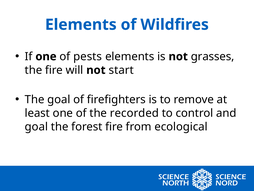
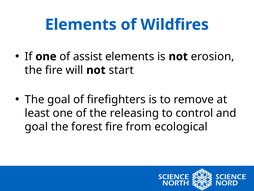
pests: pests -> assist (88, 56)
grasses: grasses -> erosion (213, 56)
recorded: recorded -> releasing (134, 113)
